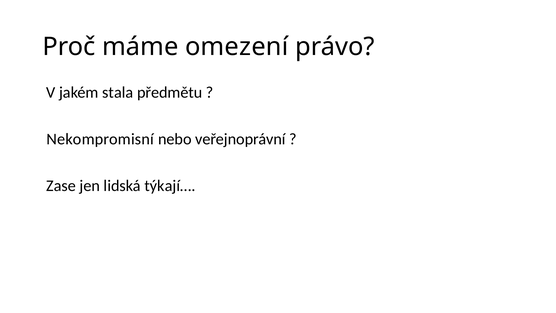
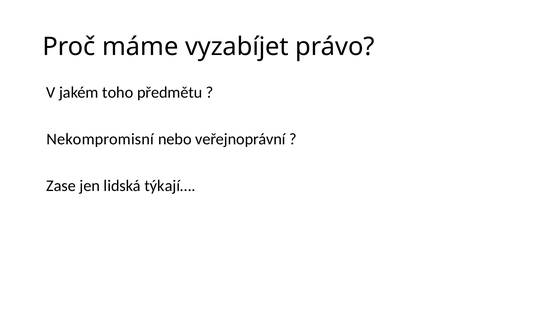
omezení: omezení -> vyzabíjet (237, 47)
stala: stala -> toho (118, 93)
